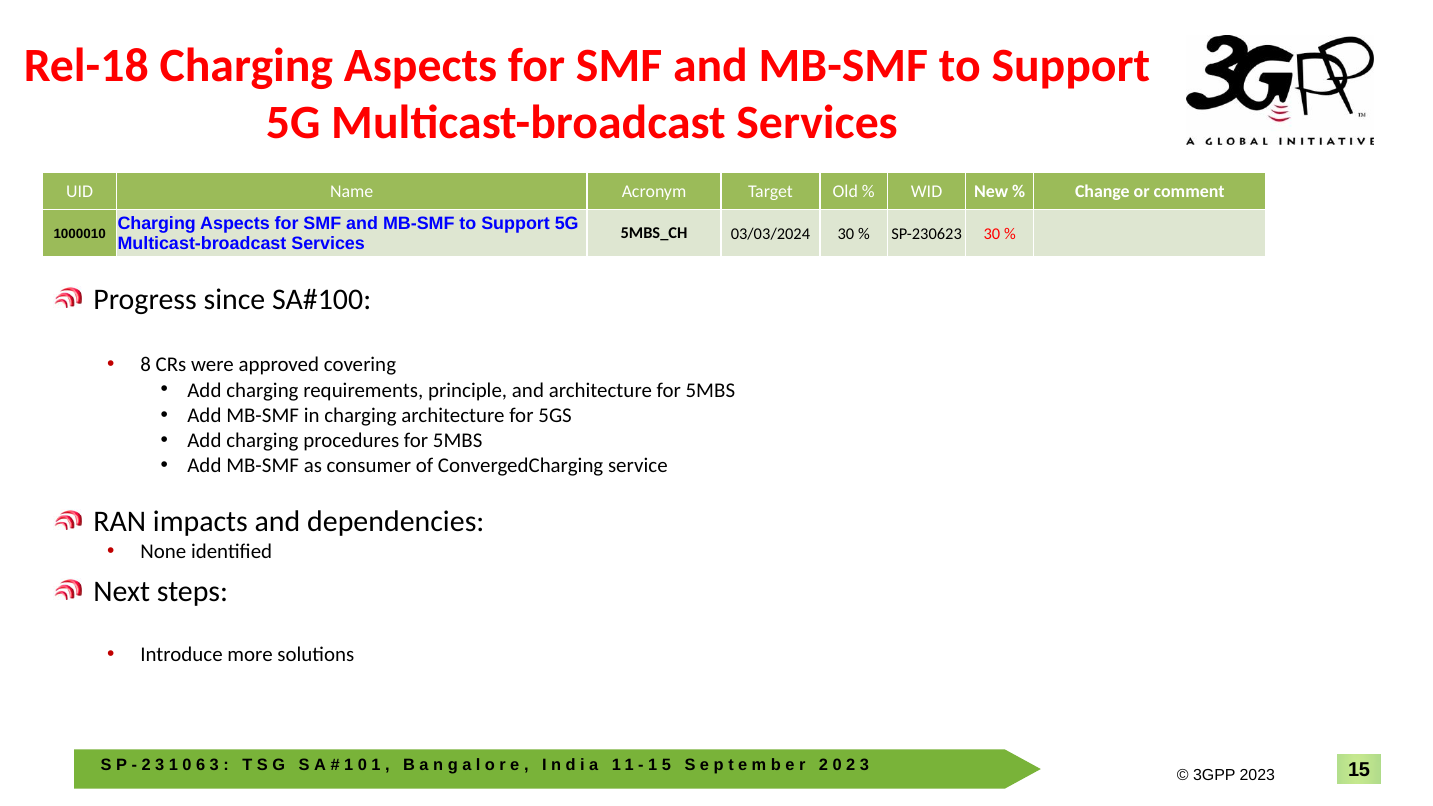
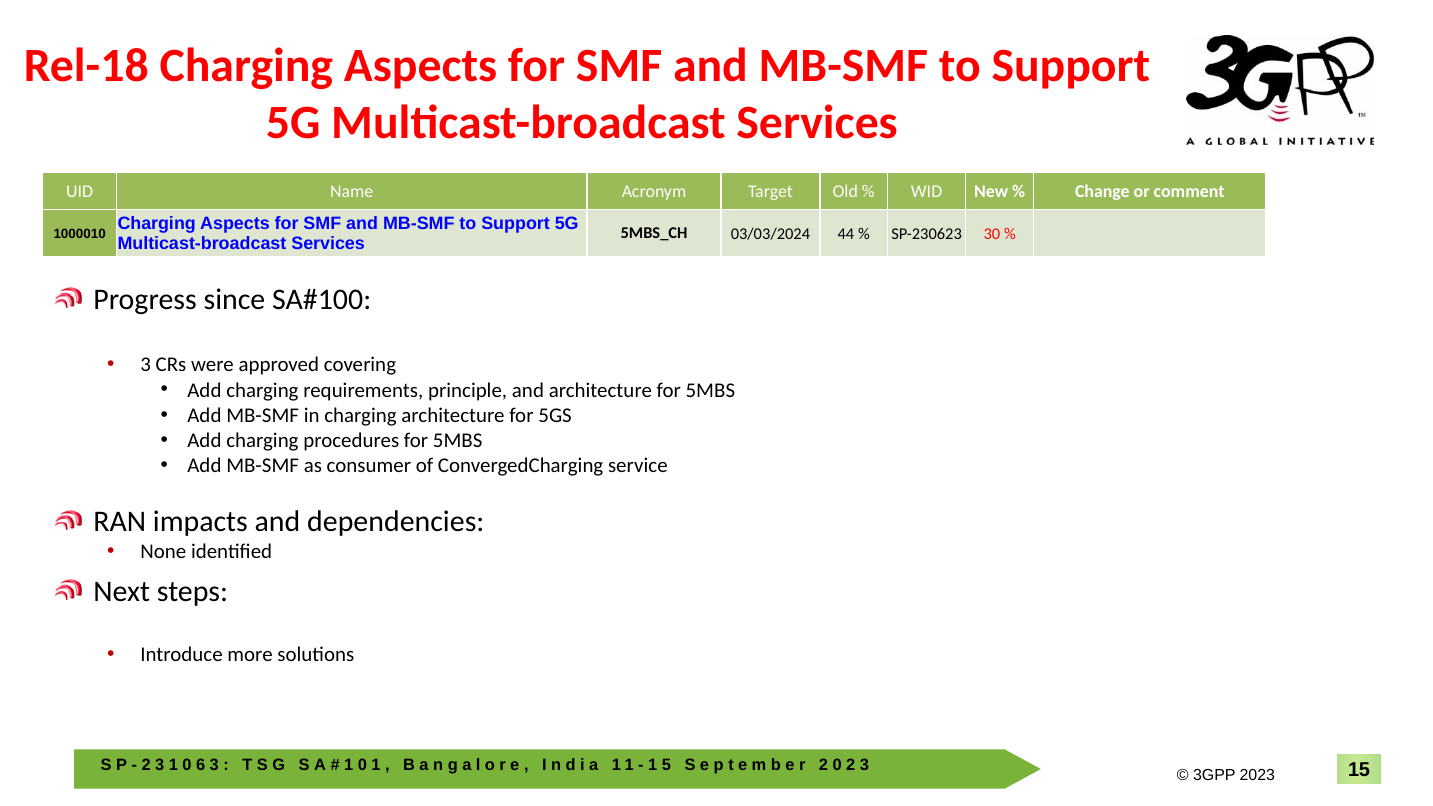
03/03/2024 30: 30 -> 44 (846, 234)
8: 8 -> 3 (146, 365)
